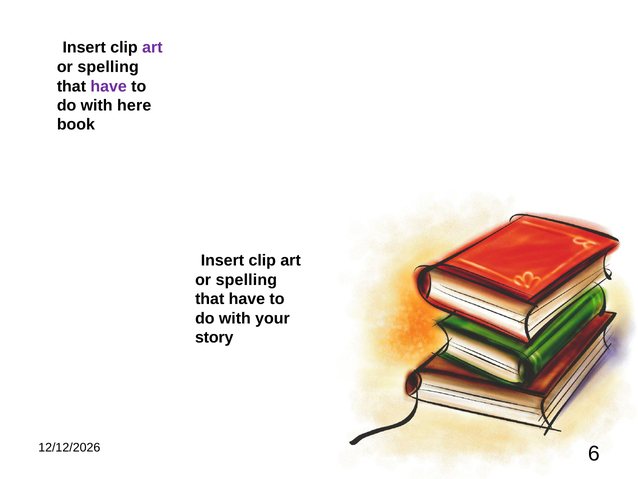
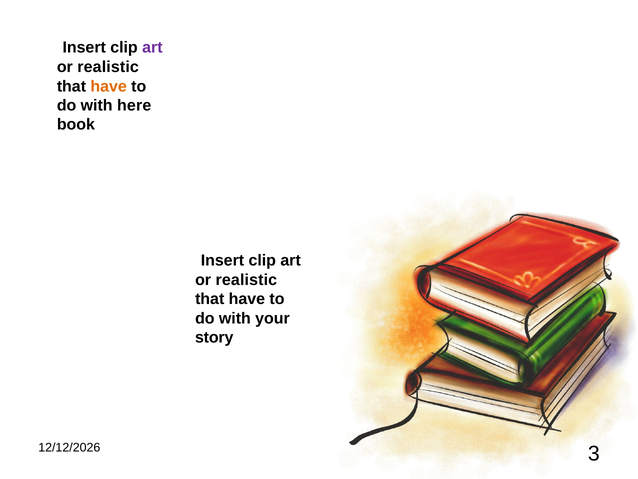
spelling: spelling -> realistic (108, 67)
have colour: purple -> orange (109, 86)
spelling: spelling -> realistic (246, 280)
6: 6 -> 3 (594, 453)
